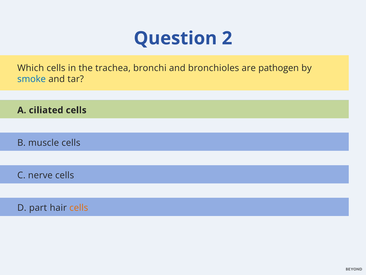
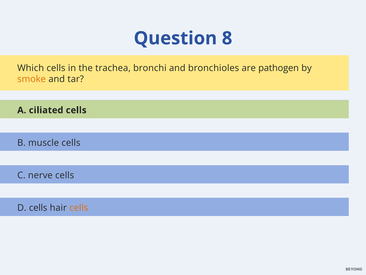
2: 2 -> 8 (227, 38)
smoke colour: blue -> orange (32, 79)
D part: part -> cells (38, 208)
